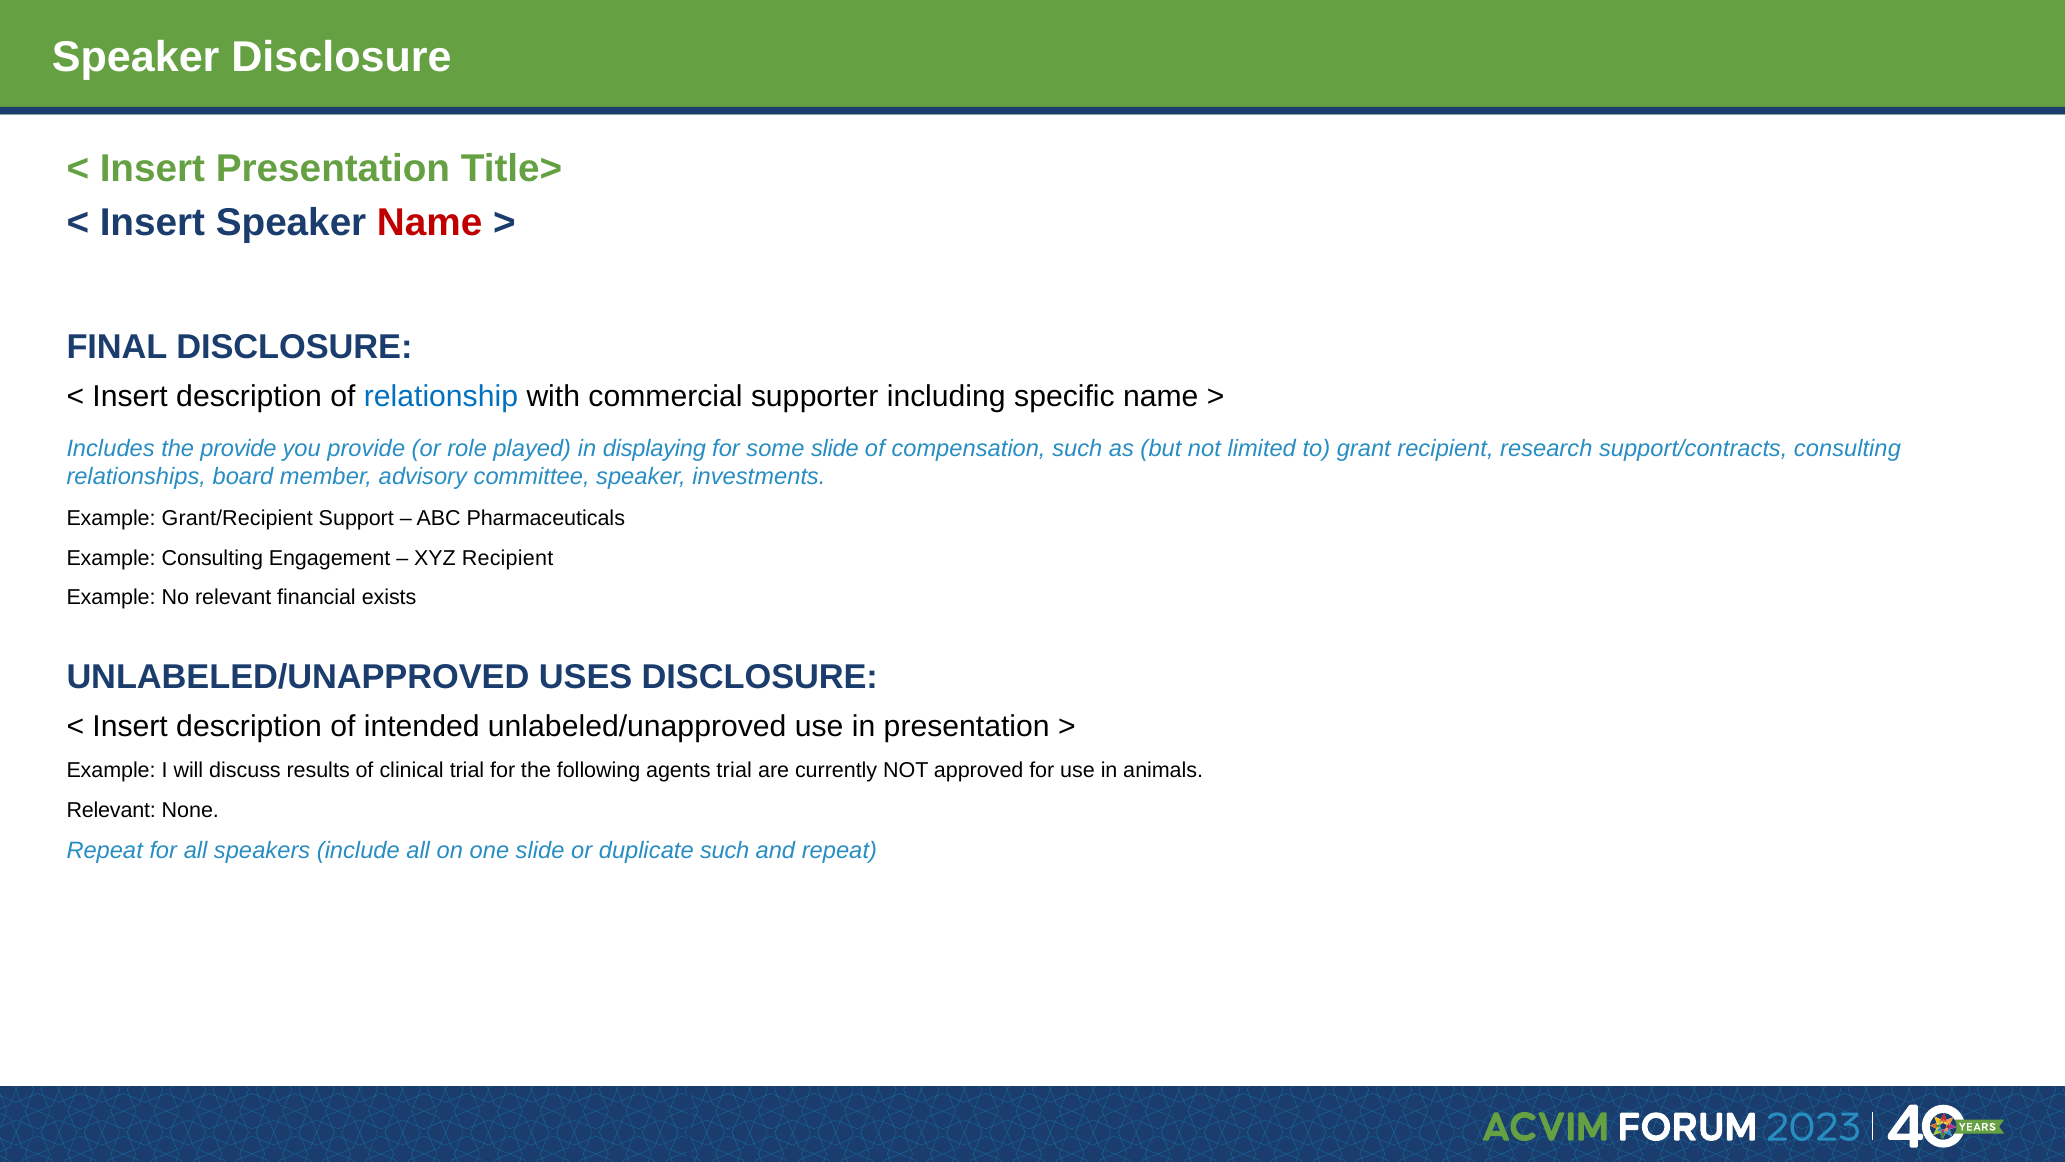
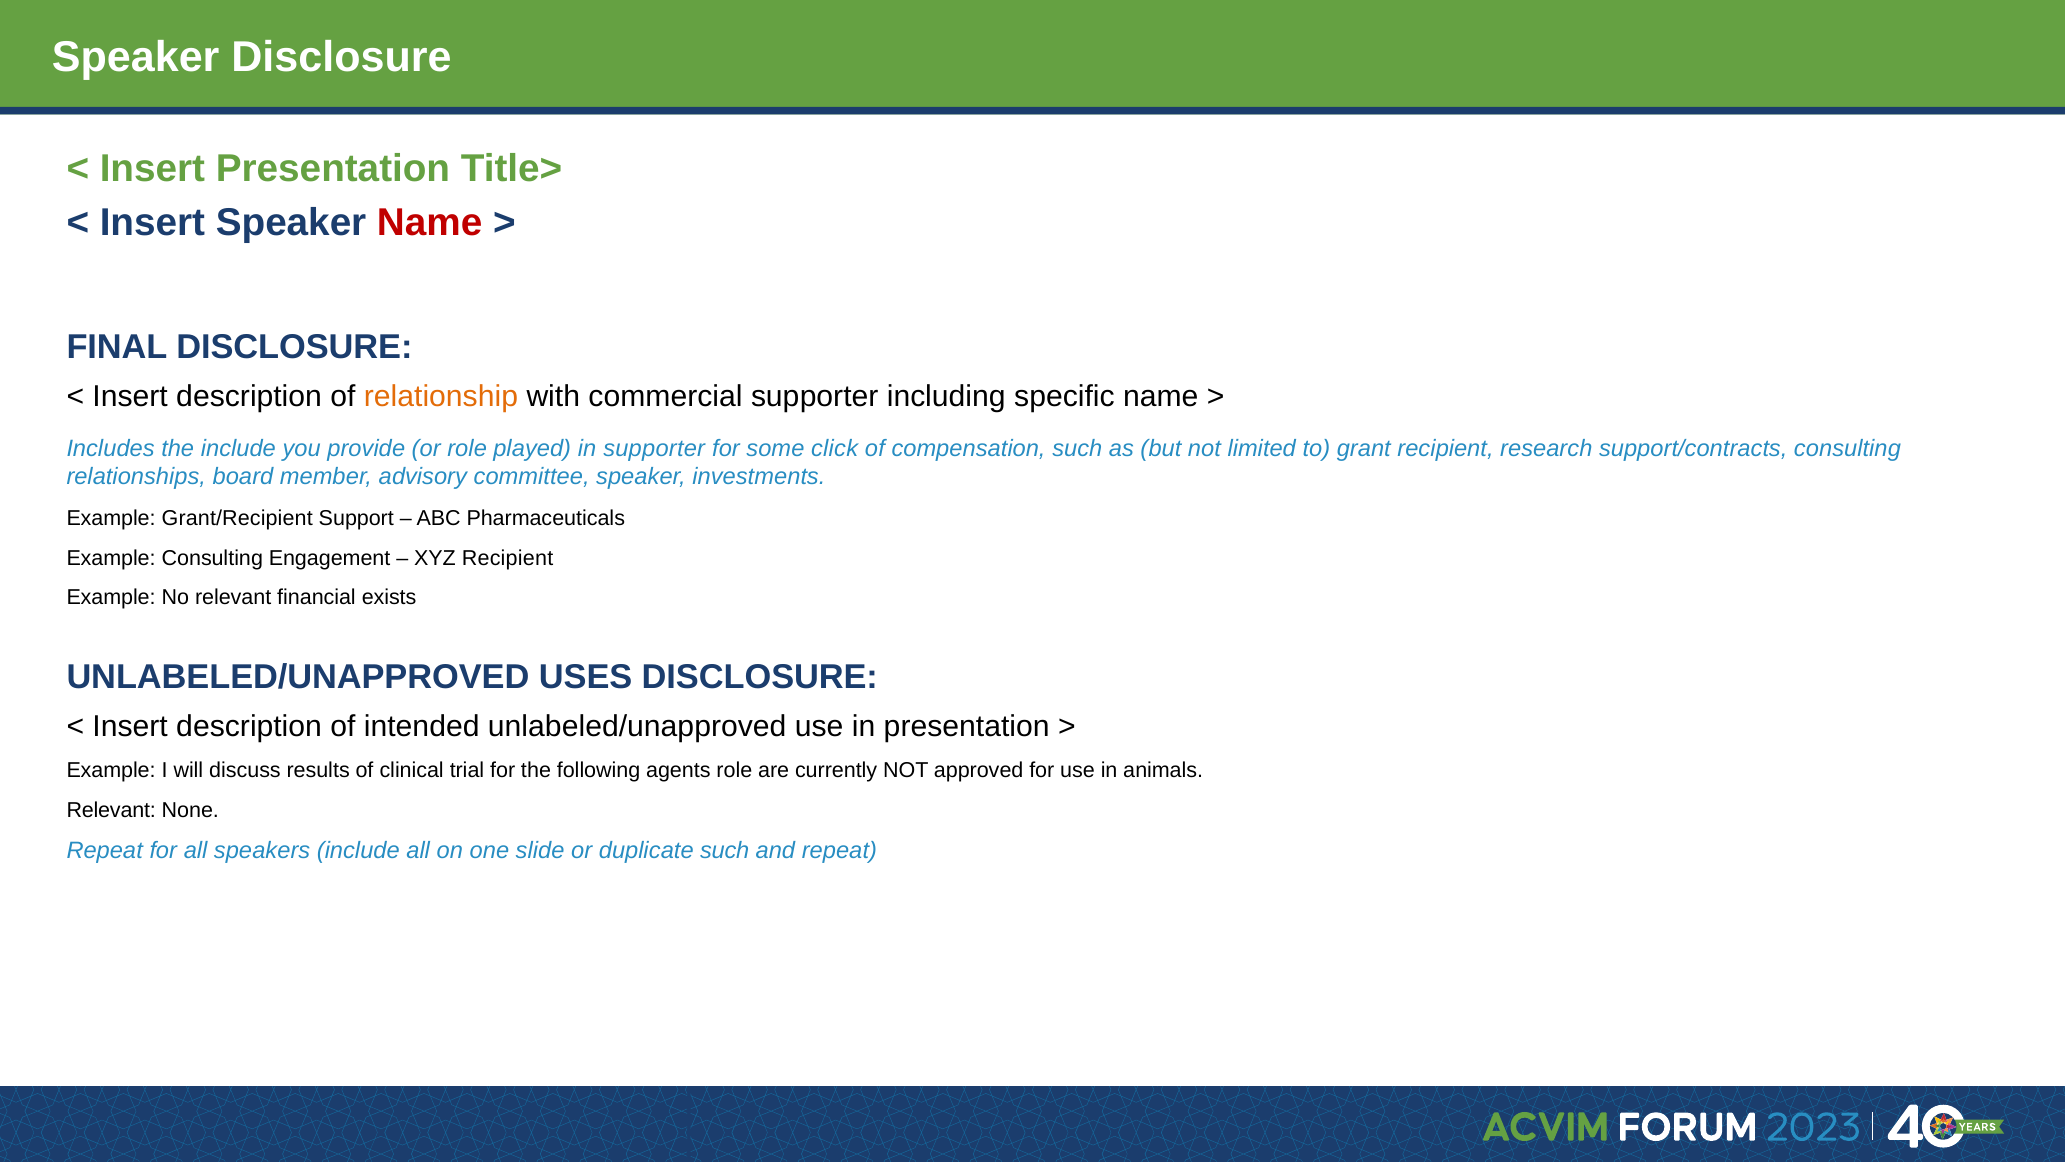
relationship colour: blue -> orange (441, 396)
the provide: provide -> include (238, 448)
in displaying: displaying -> supporter (654, 448)
some slide: slide -> click (835, 448)
agents trial: trial -> role (734, 770)
